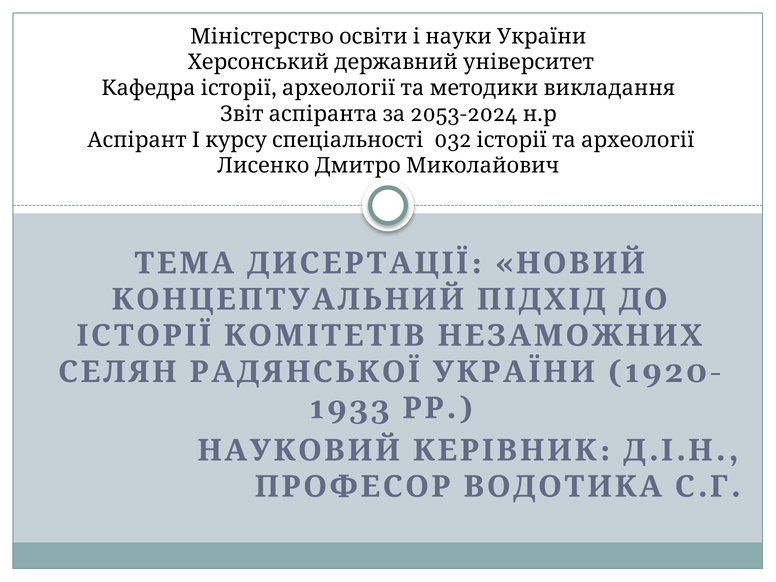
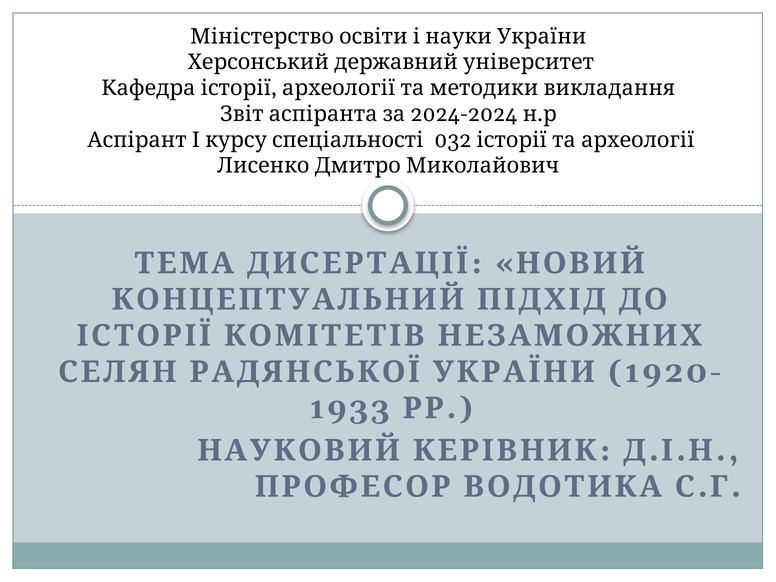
2053-2024: 2053-2024 -> 2024-2024 (464, 114)
